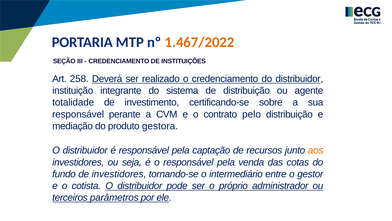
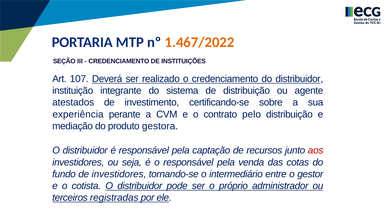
258: 258 -> 107 (79, 79)
totalidade: totalidade -> atestados (73, 102)
responsável: responsável -> experiência (78, 114)
aos colour: orange -> red (316, 150)
parâmetros: parâmetros -> registradas (114, 197)
